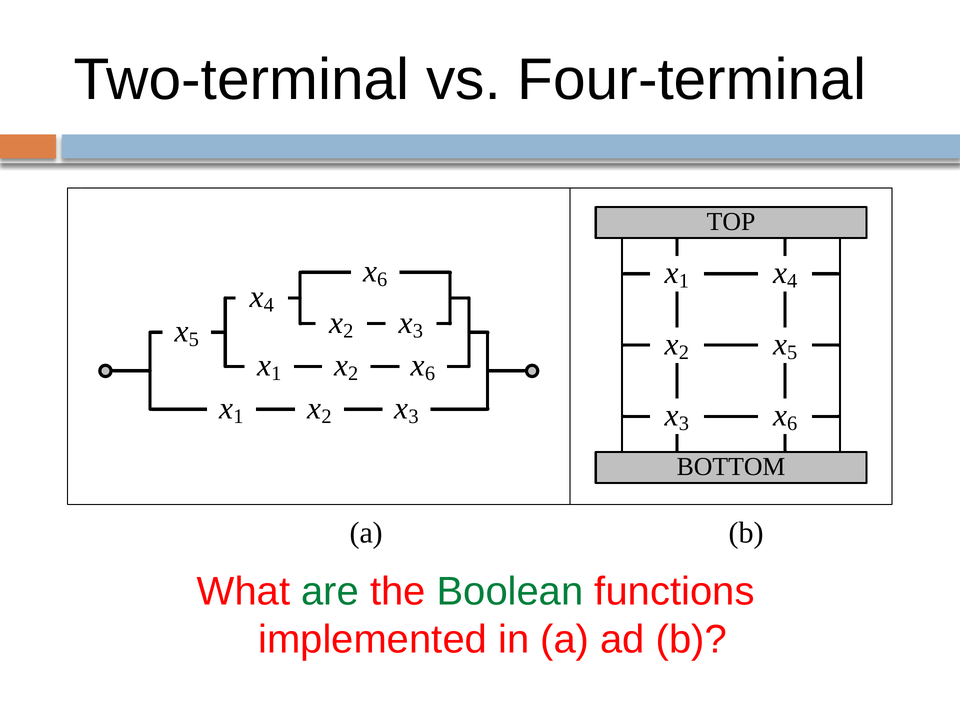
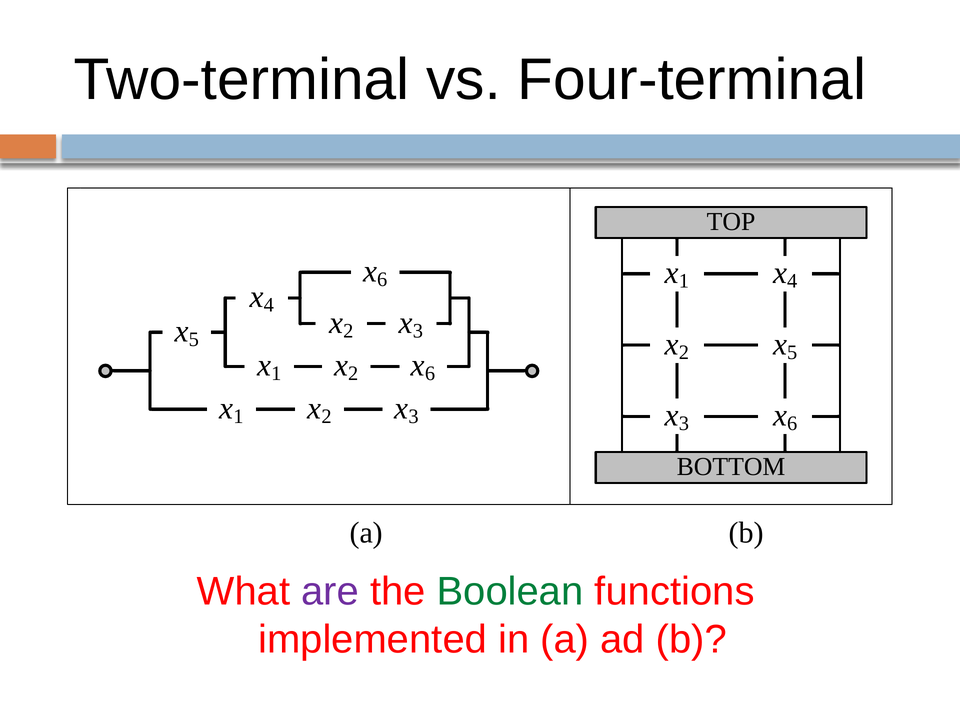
are colour: green -> purple (330, 591)
